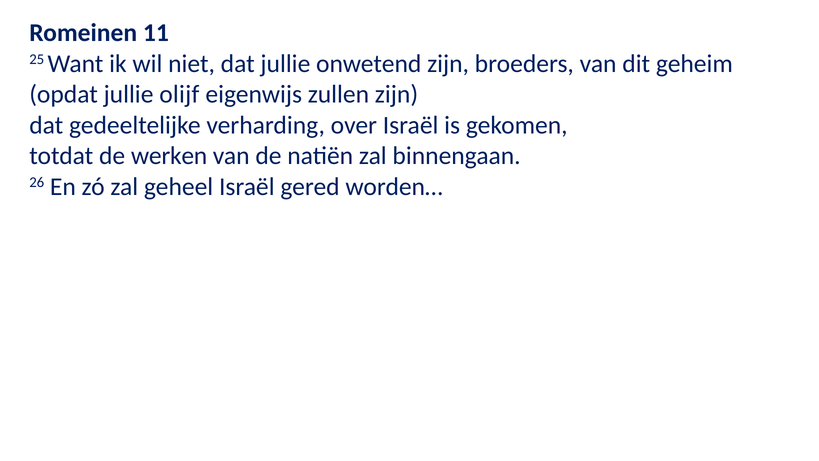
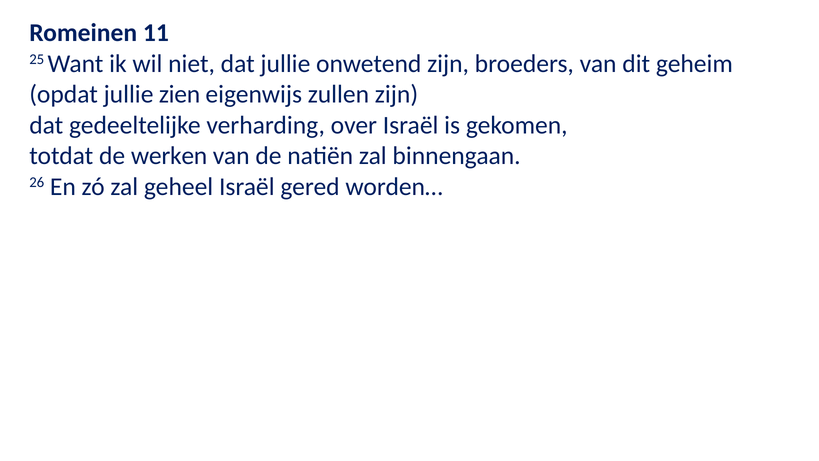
olijf: olijf -> zien (180, 94)
